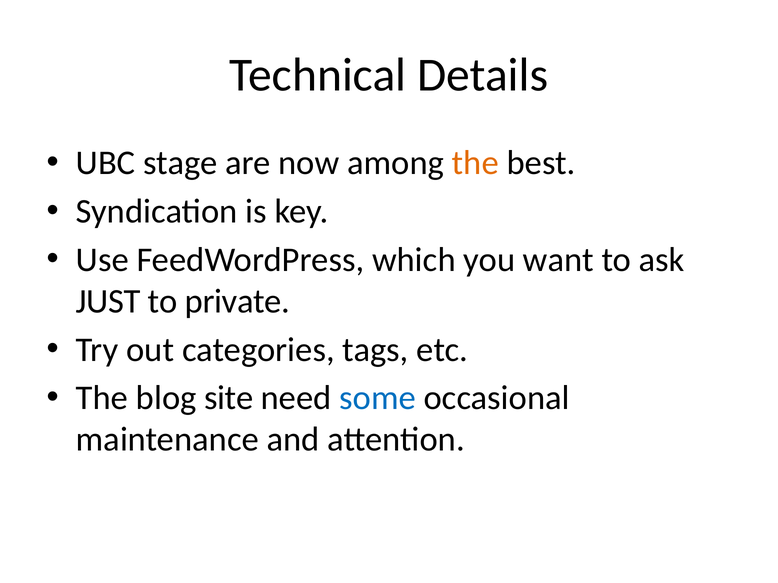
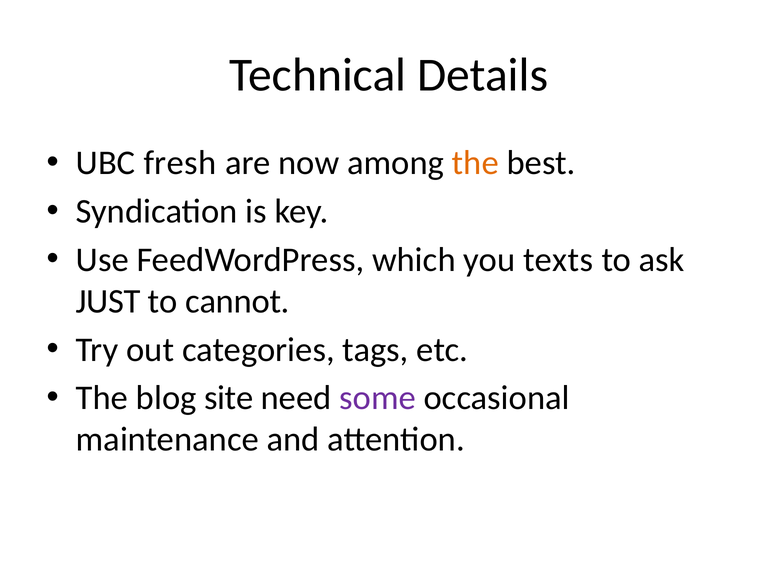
stage: stage -> fresh (180, 163)
want: want -> texts (558, 260)
private: private -> cannot (237, 302)
some colour: blue -> purple (378, 398)
